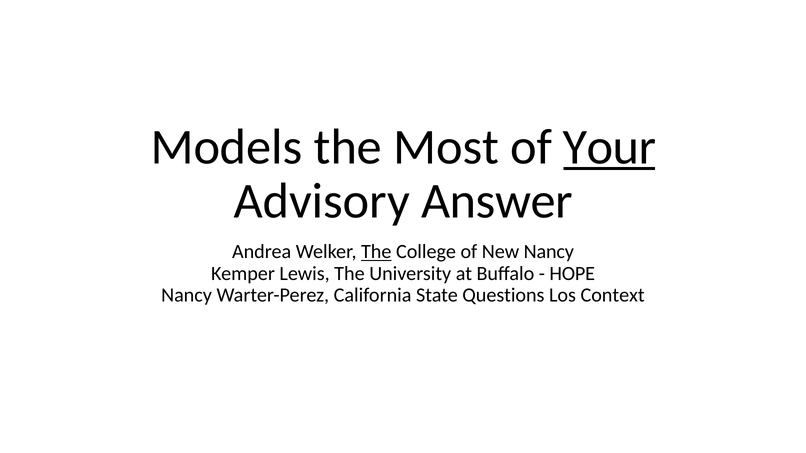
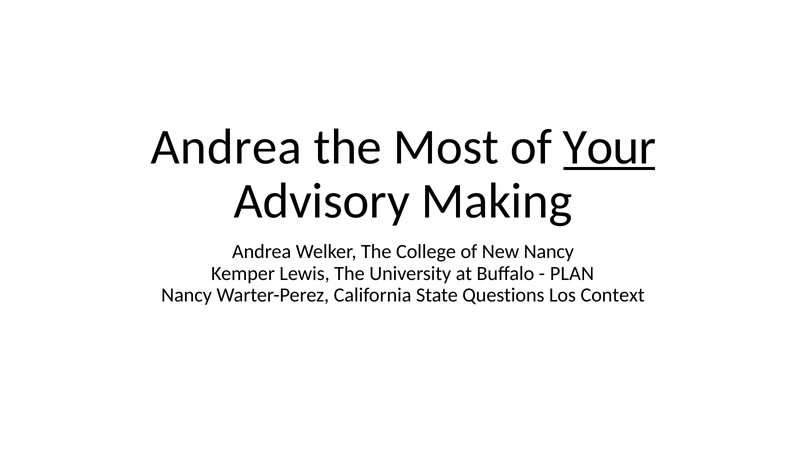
Models: Models -> Andrea (226, 147)
Answer: Answer -> Making (497, 201)
The underline: present -> none (376, 252)
HOPE: HOPE -> PLAN (572, 274)
